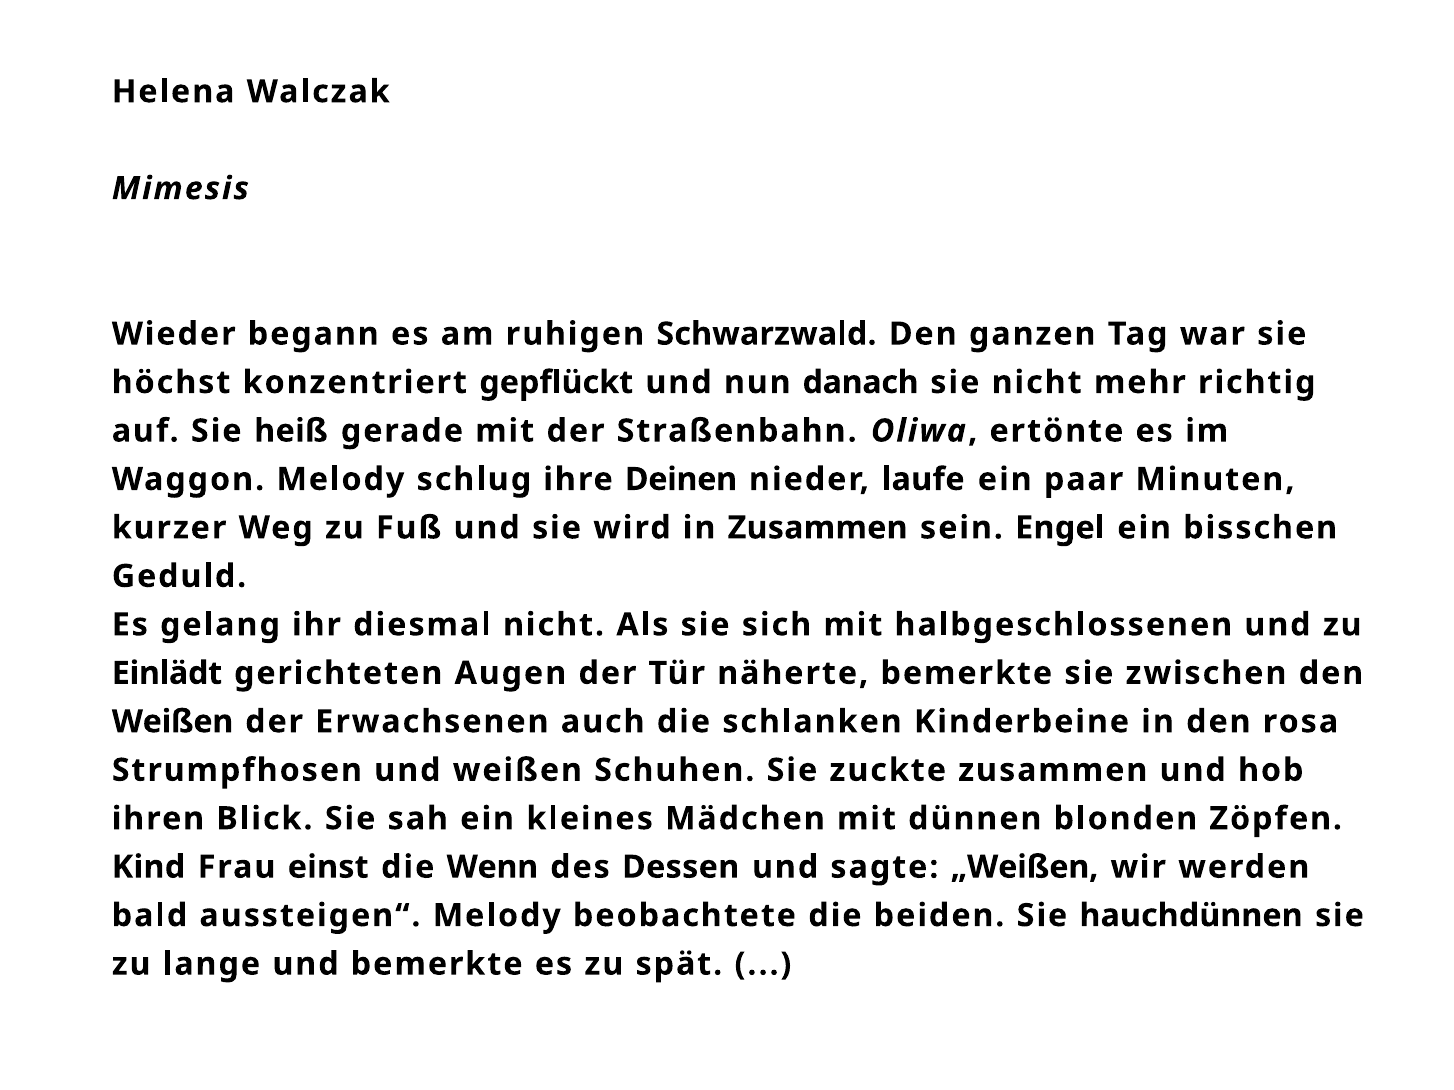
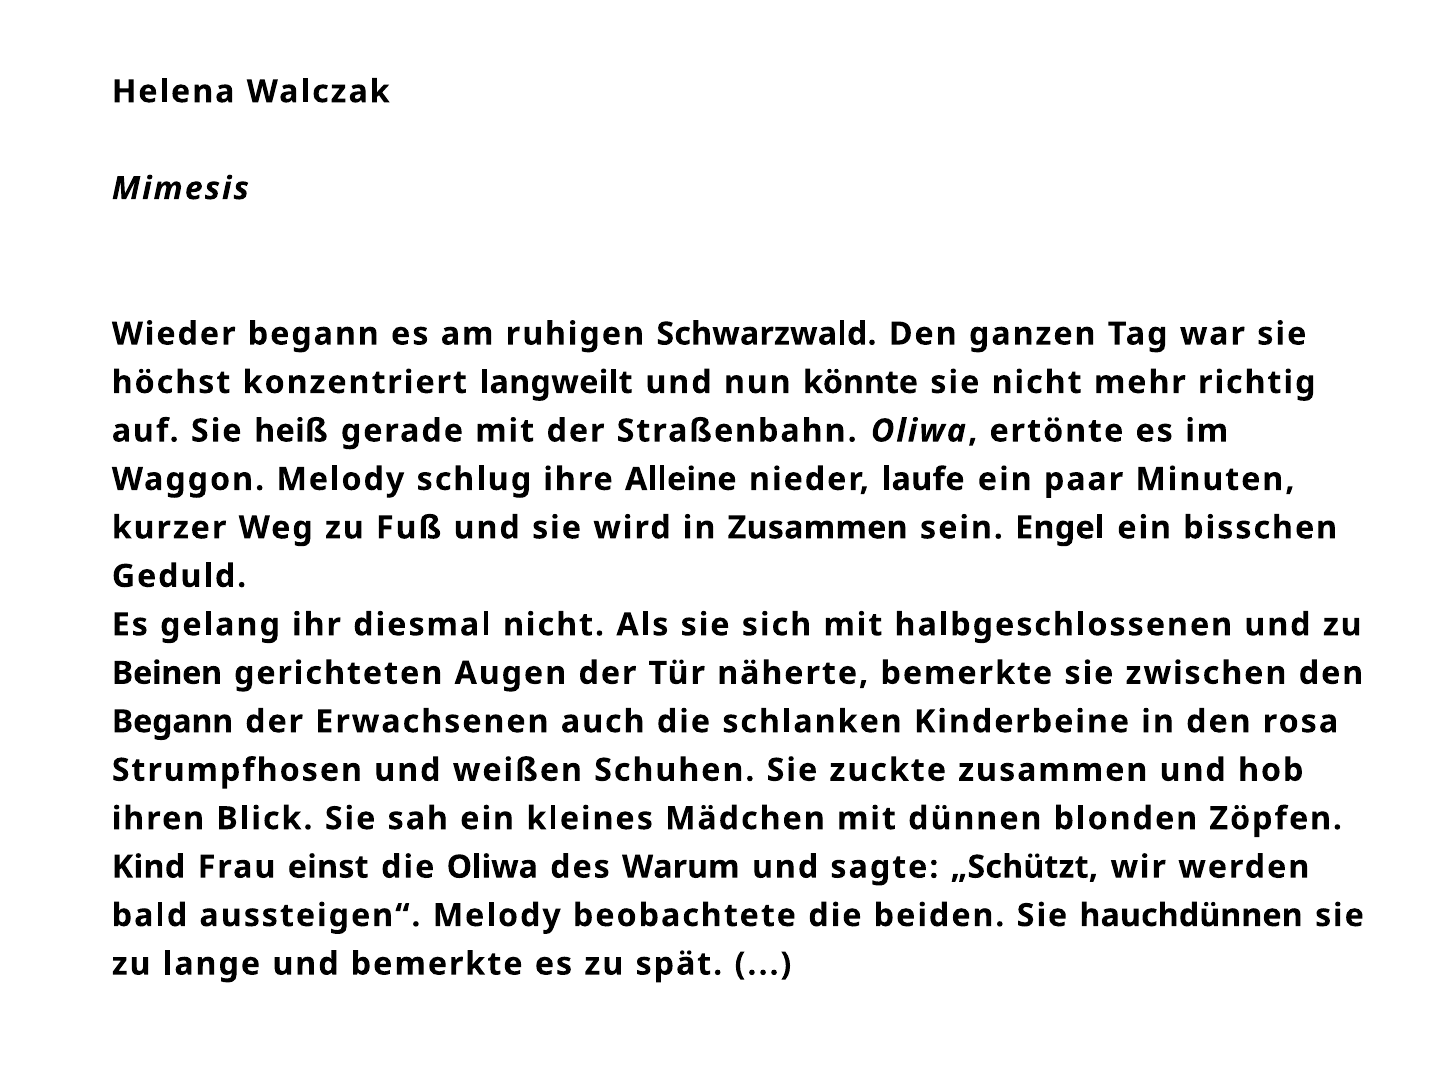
gepflückt: gepflückt -> langweilt (556, 383)
danach: danach -> könnte (860, 383)
Deinen: Deinen -> Alleine (681, 480)
Einlädt: Einlädt -> Beinen (167, 674)
Weißen: Weißen -> Begann (172, 722)
die Wenn: Wenn -> Oliwa (492, 867)
Dessen: Dessen -> Warum (681, 867)
„Weißen: „Weißen -> „Schützt (1024, 867)
